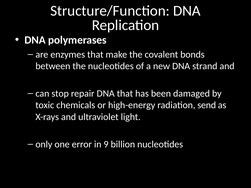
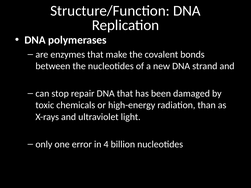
send: send -> than (207, 105)
9: 9 -> 4 (106, 144)
